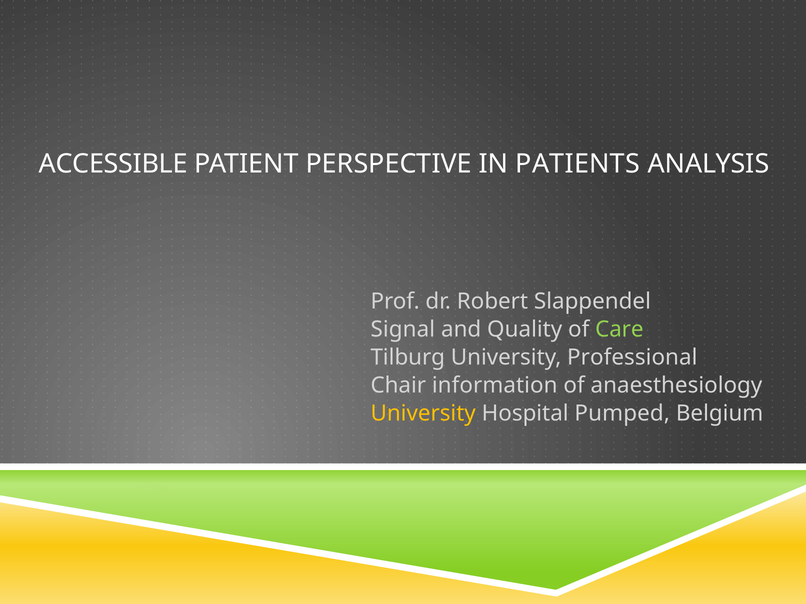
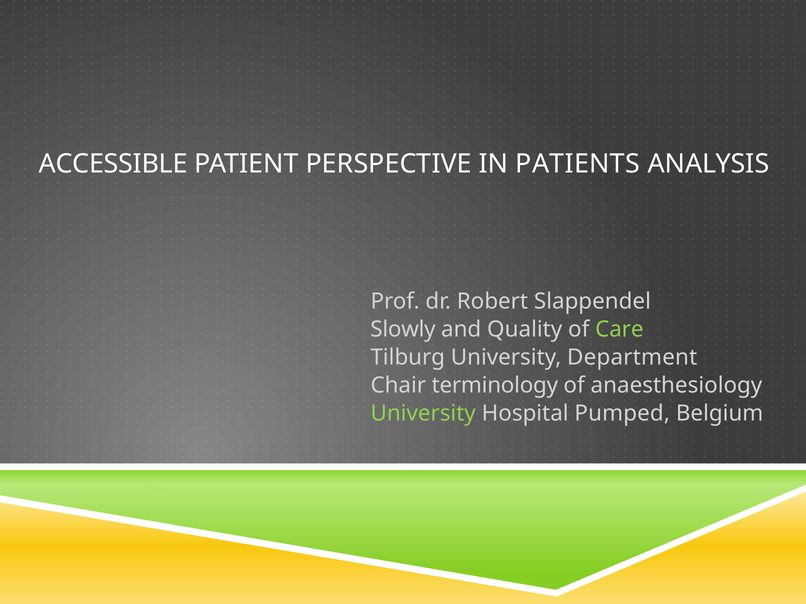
Signal: Signal -> Slowly (403, 329)
Professional: Professional -> Department (632, 357)
information: information -> terminology (495, 386)
University colour: yellow -> light green (423, 414)
